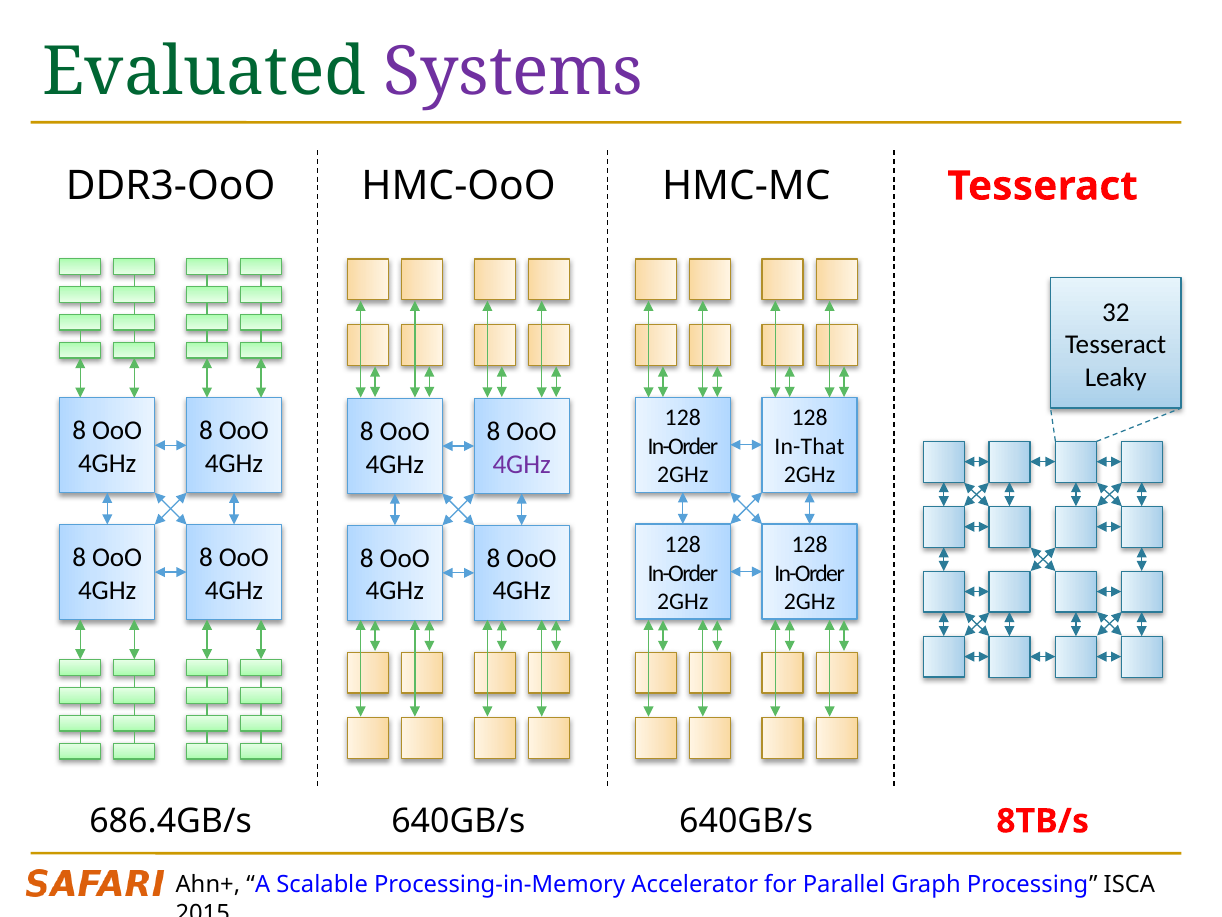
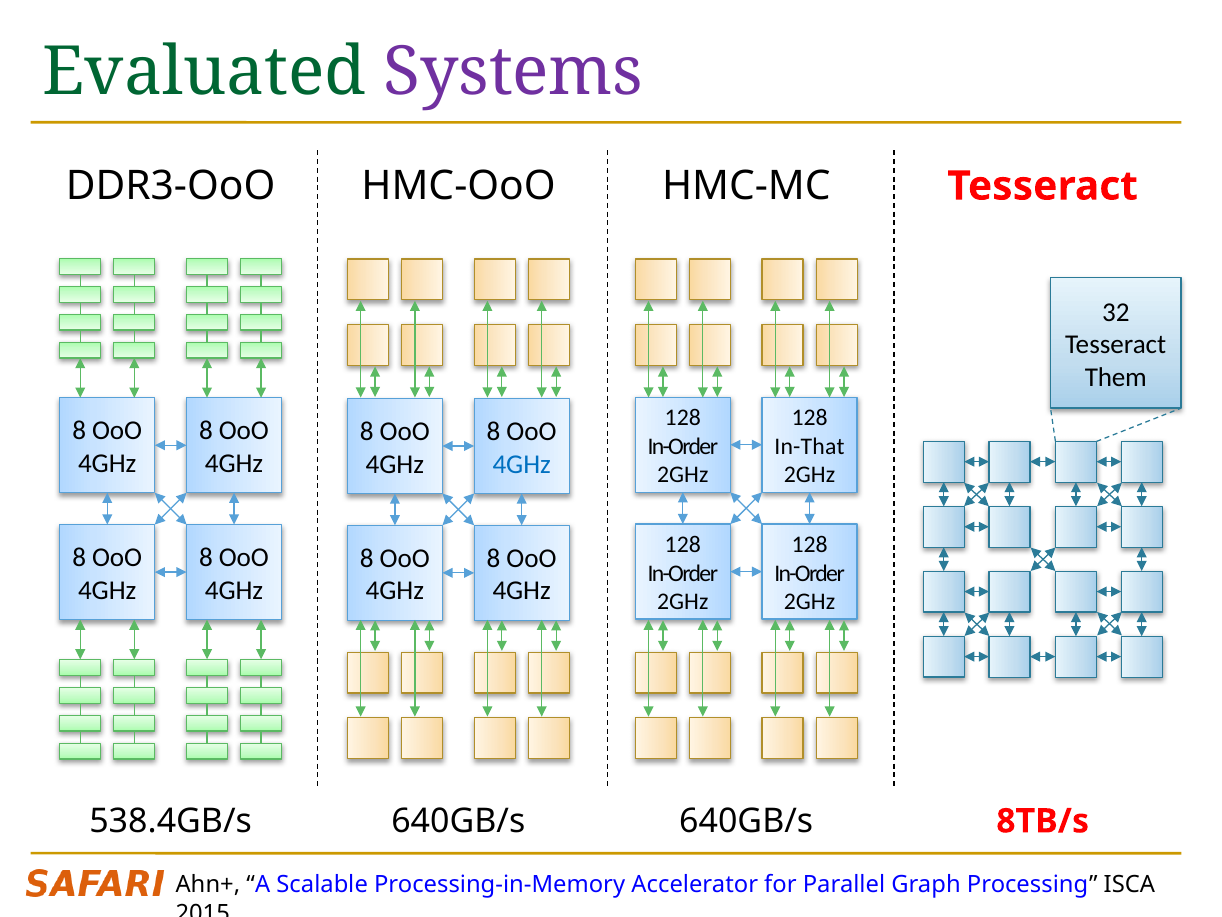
Leaky: Leaky -> Them (1116, 377)
4GHz colour: purple -> blue (522, 464)
686.4GB/s: 686.4GB/s -> 538.4GB/s (171, 821)
